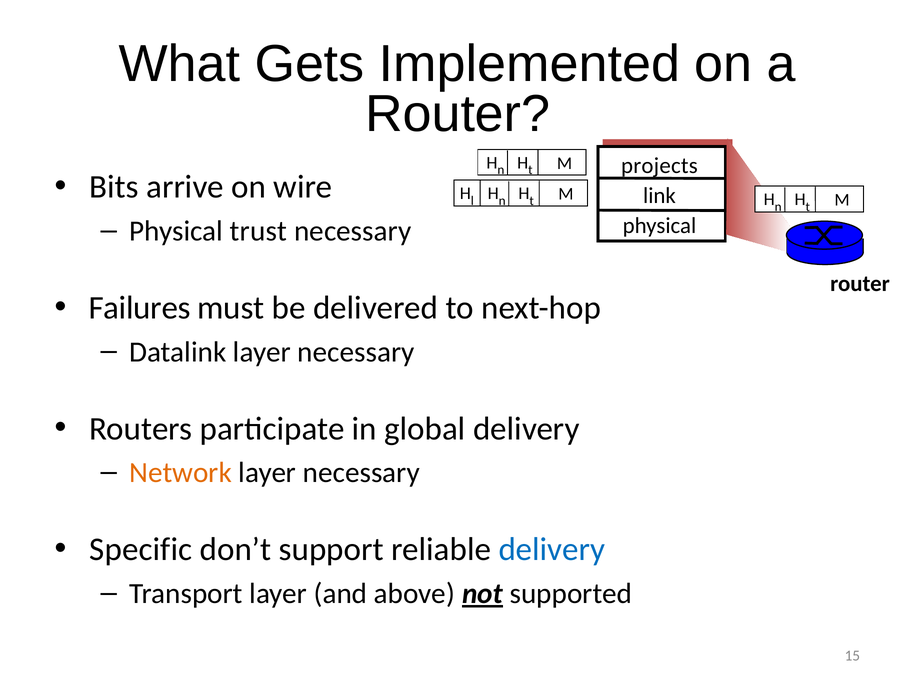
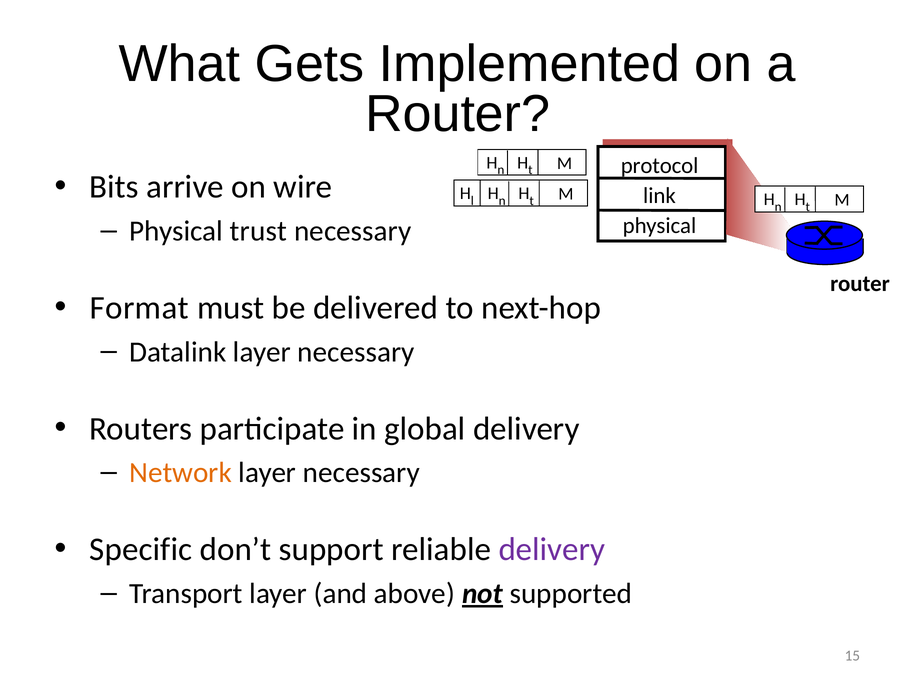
projects: projects -> protocol (660, 166)
Failures: Failures -> Format (139, 308)
delivery colour: blue -> purple (552, 550)
